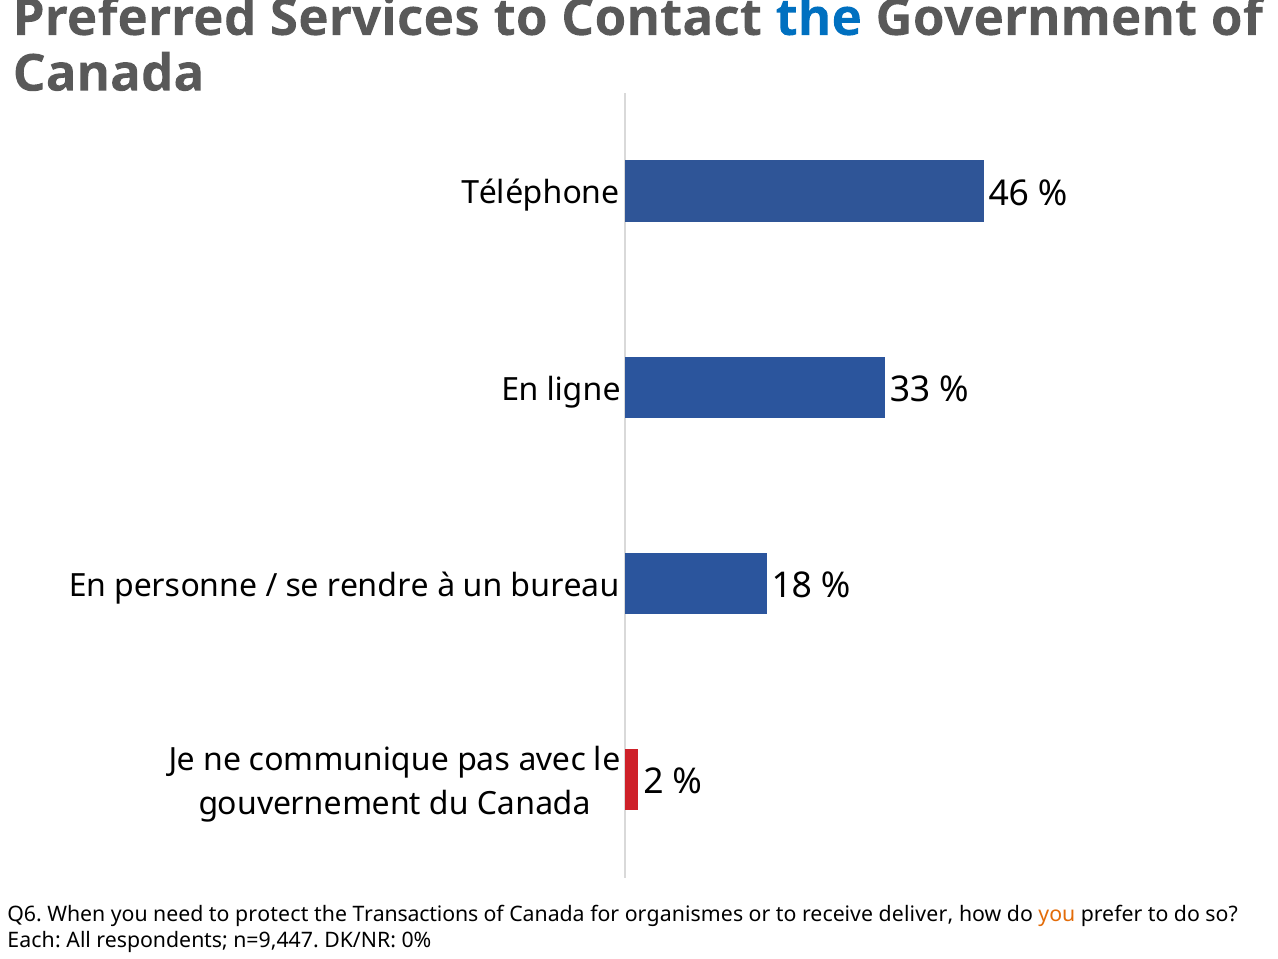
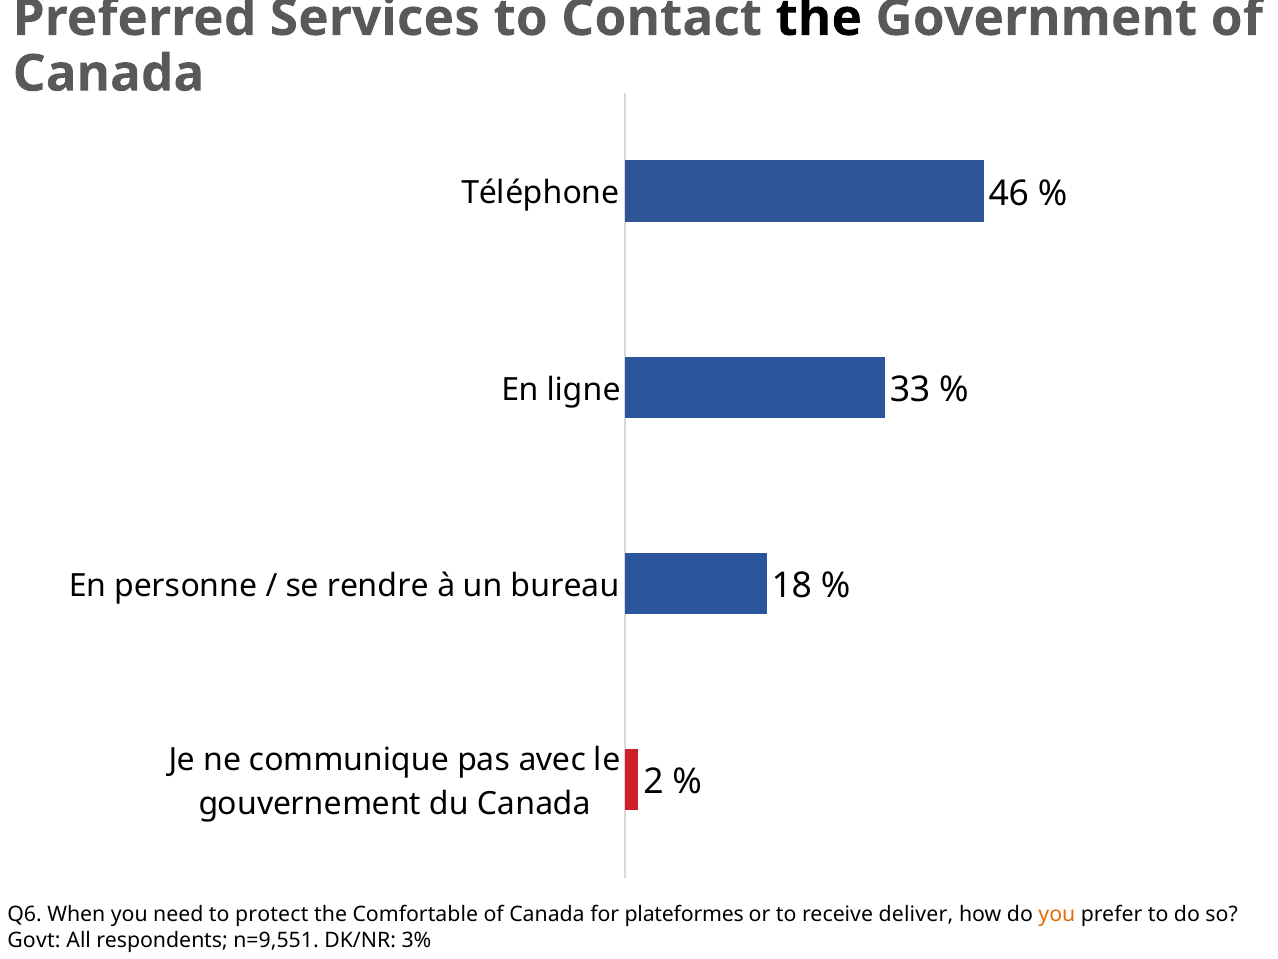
the colour: blue -> black (819, 18)
Transactions: Transactions -> Comfortable (415, 914)
organismes: organismes -> plateformes (684, 914)
Each: Each -> Govt (34, 940)
n=9,447: n=9,447 -> n=9,551 (276, 940)
0%: 0% -> 3% (416, 940)
